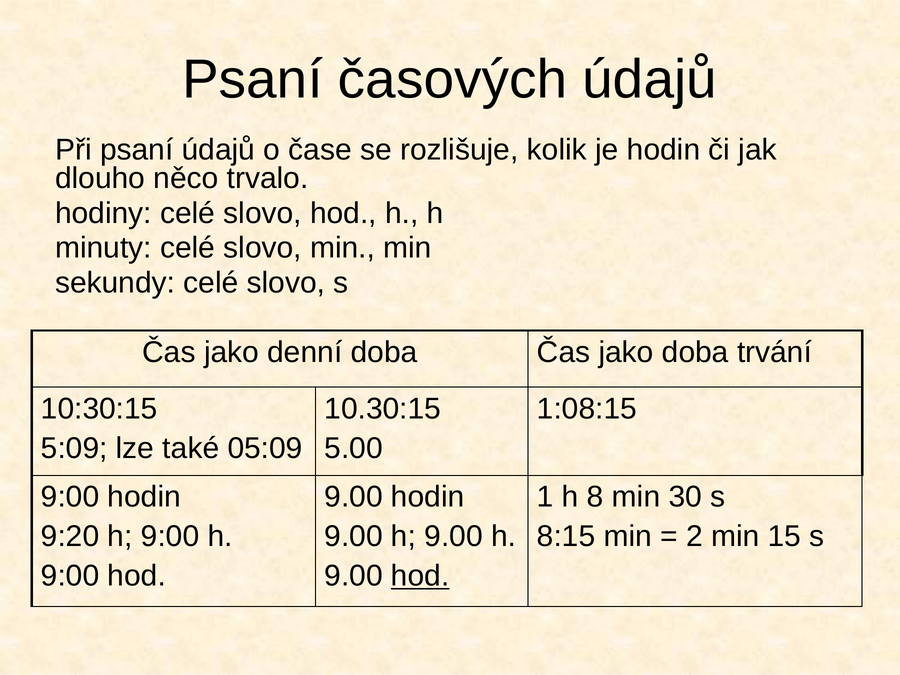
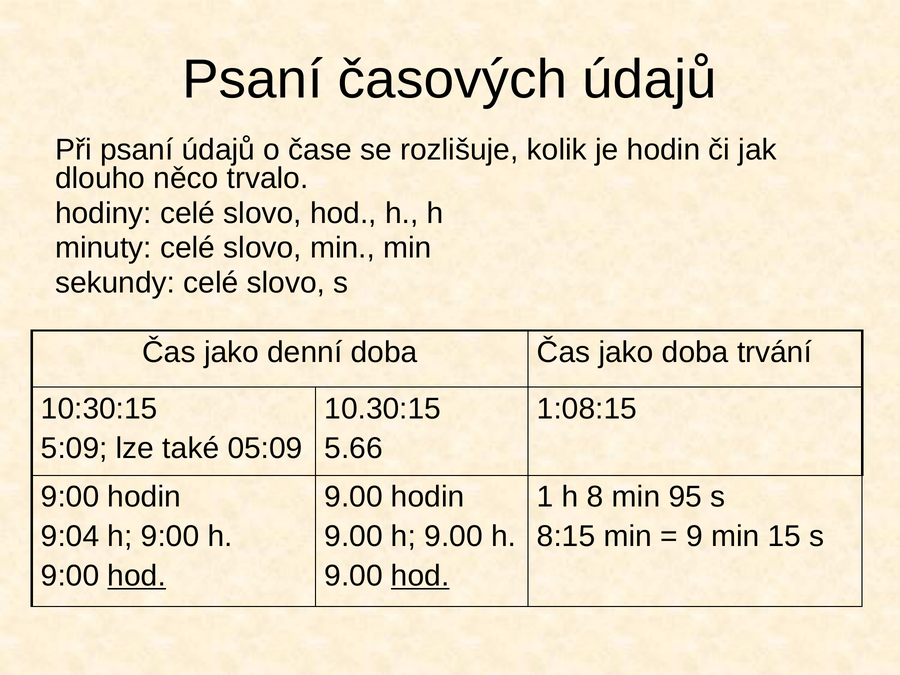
5.00: 5.00 -> 5.66 (354, 448)
30: 30 -> 95 (685, 497)
9:20: 9:20 -> 9:04 (70, 536)
2: 2 -> 9 (694, 536)
hod underline: none -> present (137, 576)
